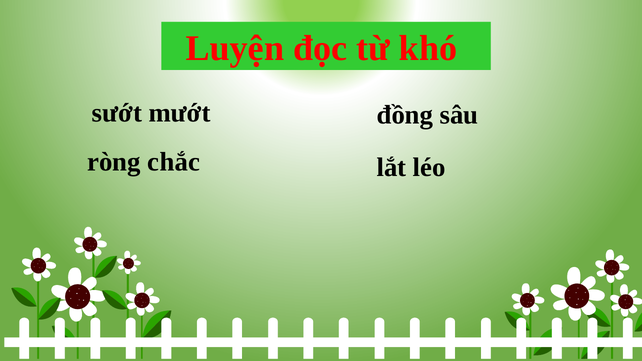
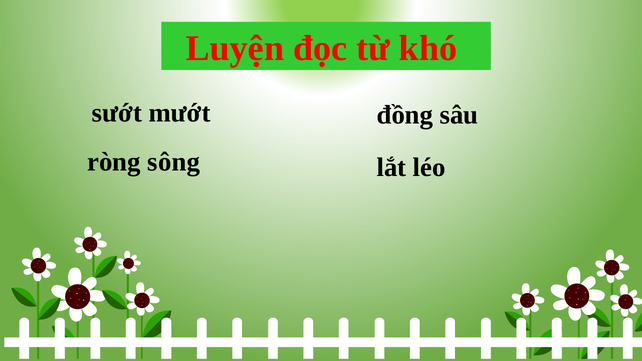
chắc: chắc -> sông (174, 162)
